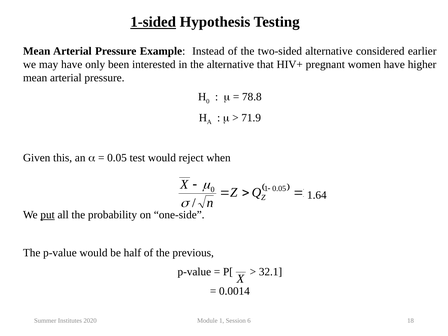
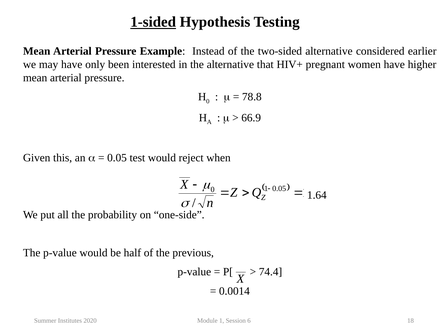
71.9: 71.9 -> 66.9 (251, 118)
put underline: present -> none (48, 215)
32.1: 32.1 -> 74.4 (271, 272)
